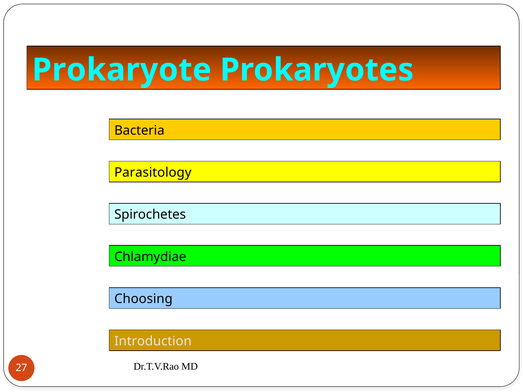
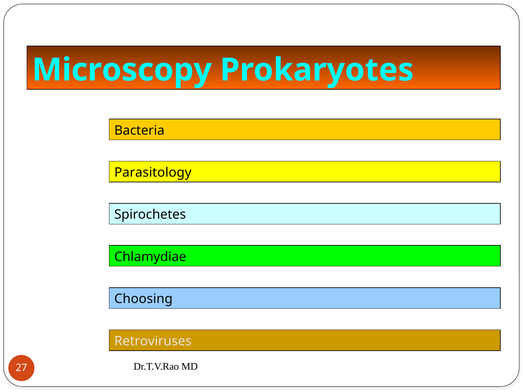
Prokaryote: Prokaryote -> Microscopy (122, 70)
Introduction: Introduction -> Retroviruses (153, 341)
